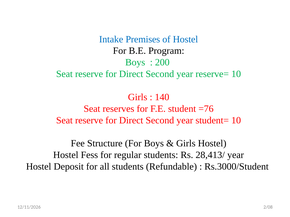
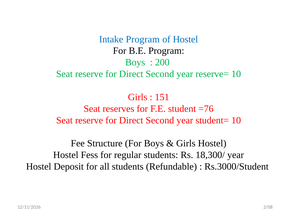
Intake Premises: Premises -> Program (143, 39)
140: 140 -> 151 (162, 97)
28,413/: 28,413/ -> 18,300/ (210, 155)
